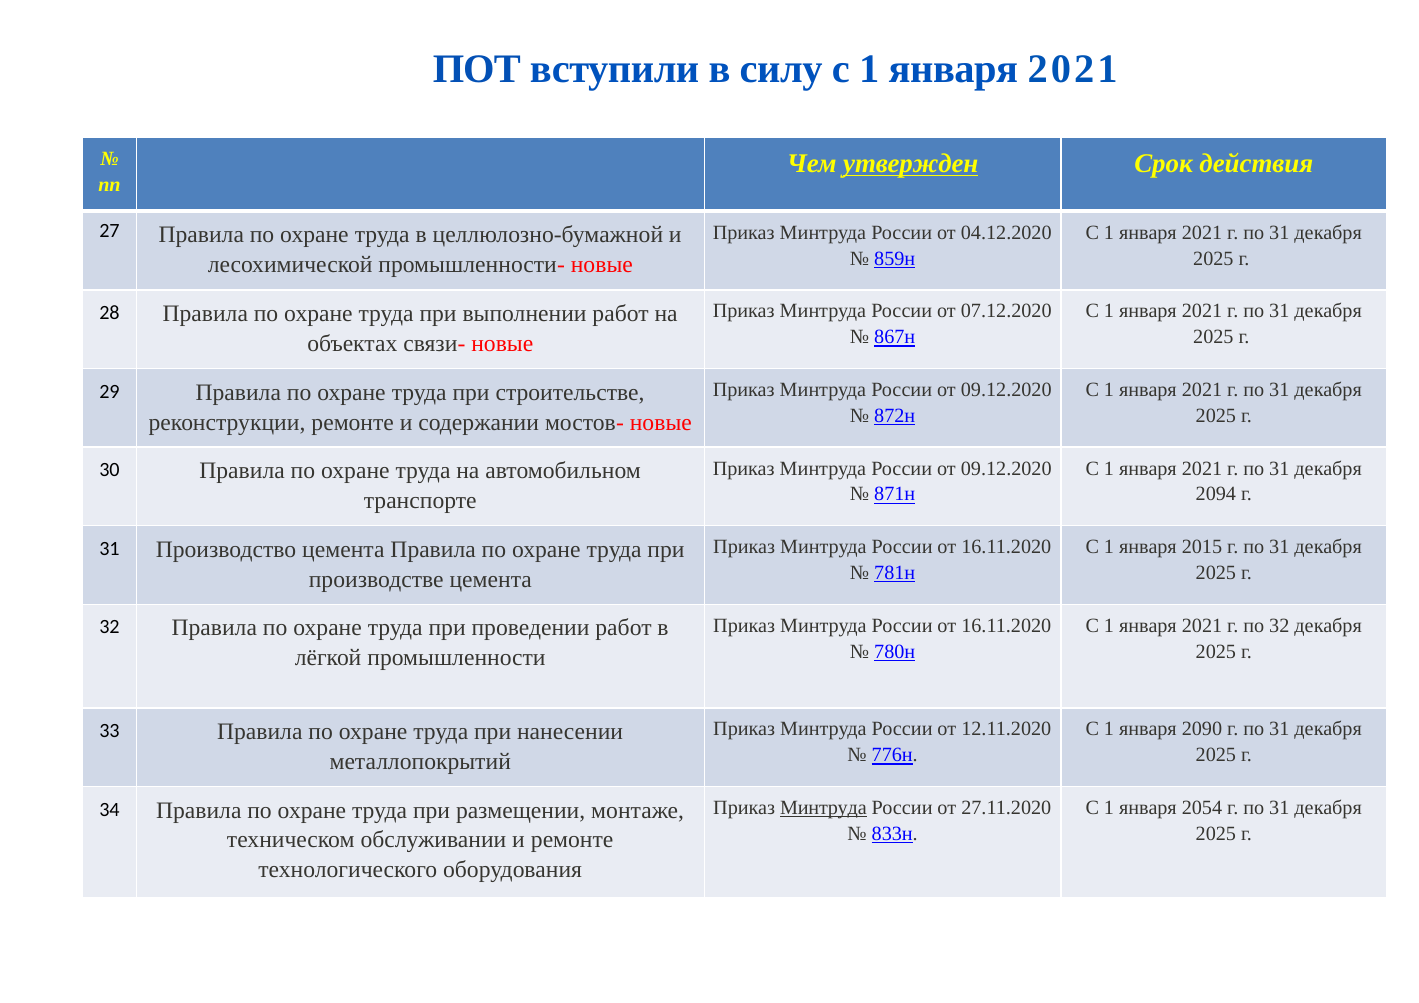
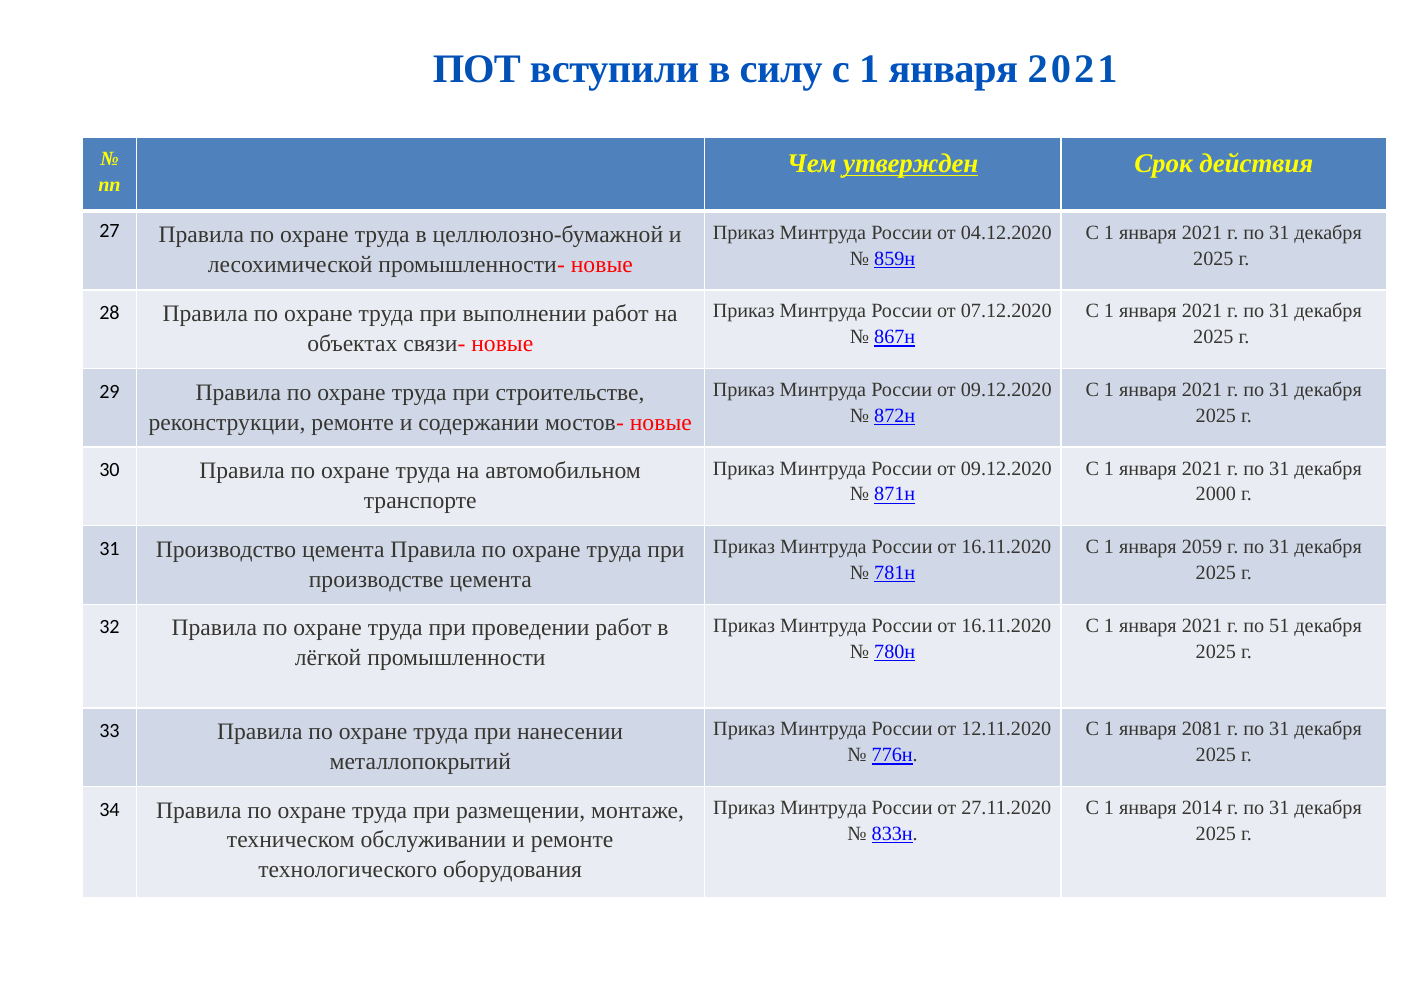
2094: 2094 -> 2000 (1216, 494)
2015: 2015 -> 2059 (1202, 547)
по 32: 32 -> 51 (1279, 625)
2090: 2090 -> 2081 (1202, 729)
Минтруда underline: present -> none (823, 808)
2054: 2054 -> 2014 (1202, 808)
